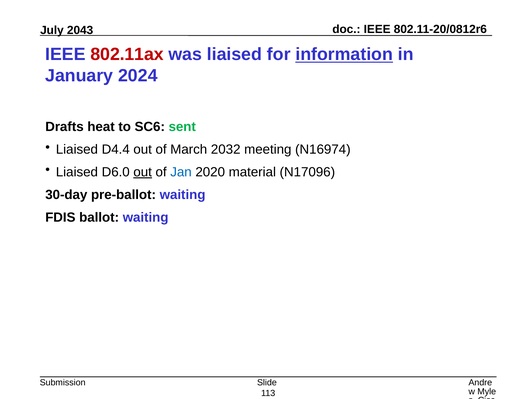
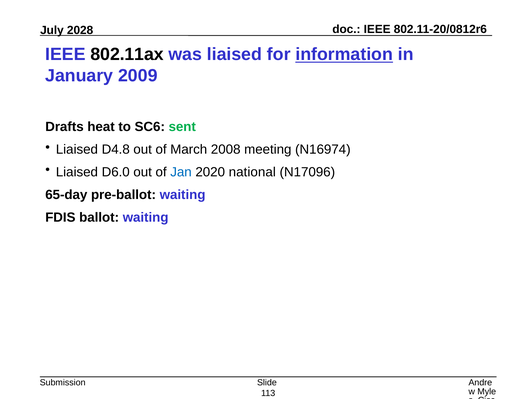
2043: 2043 -> 2028 (80, 30)
802.11ax colour: red -> black (127, 54)
2024: 2024 -> 2009 (138, 76)
D4.4: D4.4 -> D4.8 (116, 149)
2032: 2032 -> 2008 (226, 149)
out underline: present -> none (143, 172)
material: material -> national (252, 172)
30-day: 30-day -> 65-day (66, 195)
